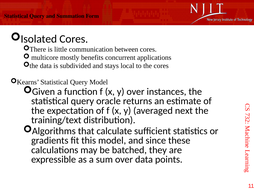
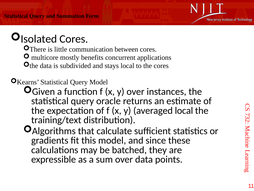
averaged next: next -> local (184, 110)
